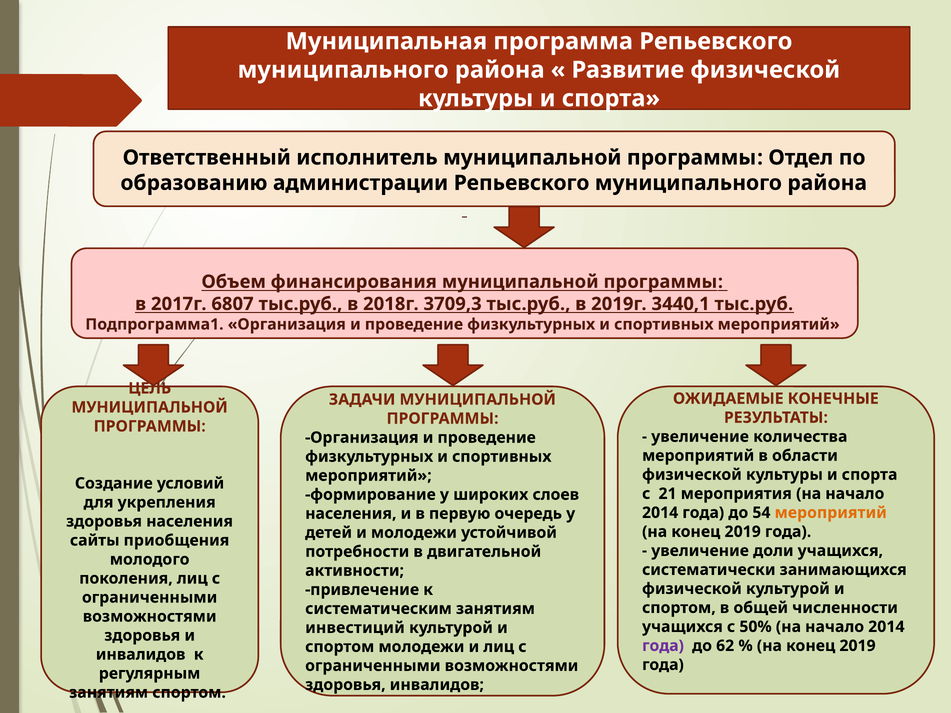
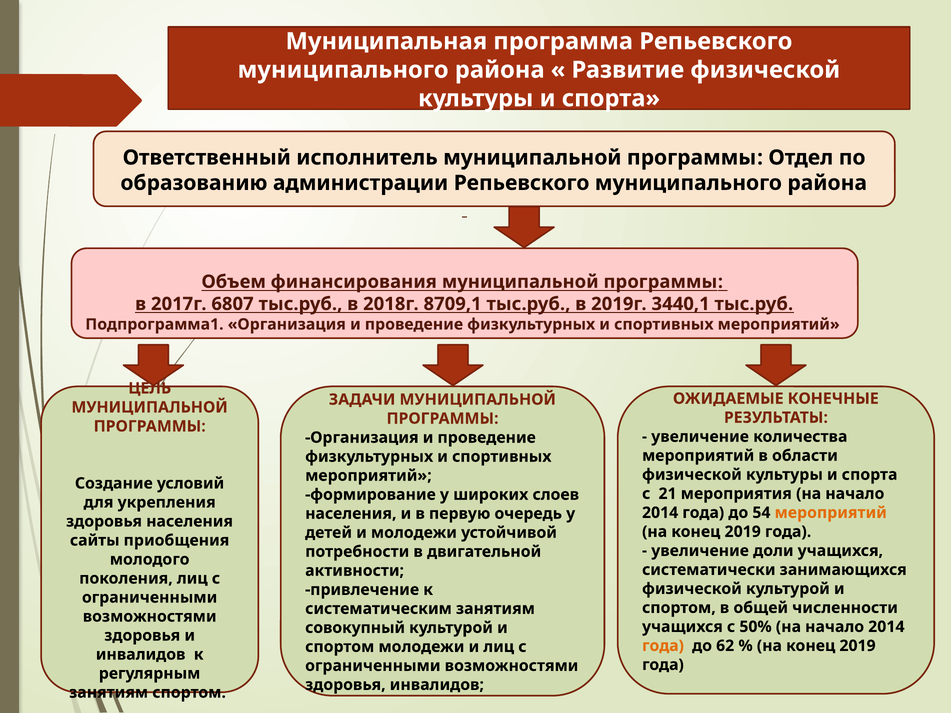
3709,3: 3709,3 -> 8709,1 (453, 304)
инвестиций: инвестиций -> совокупный (355, 628)
года colour: purple -> orange (663, 646)
